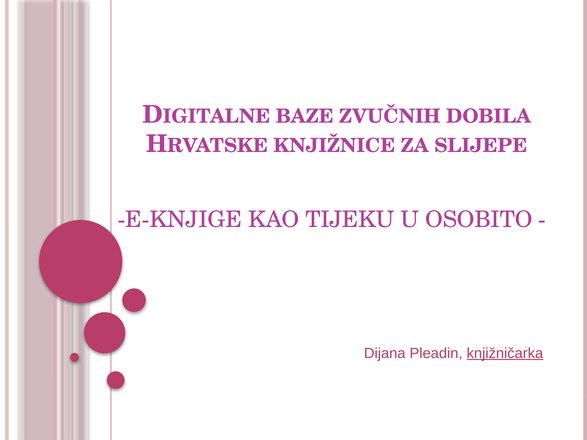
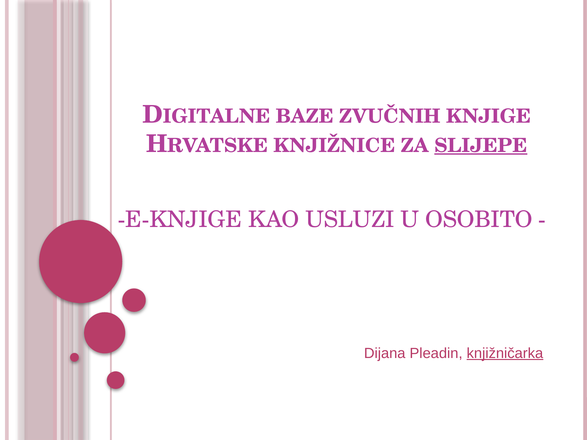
DOBILA: DOBILA -> KNJIGE (489, 116)
SLIJEPE underline: none -> present (481, 146)
TIJEKU: TIJEKU -> USLUZI (350, 220)
